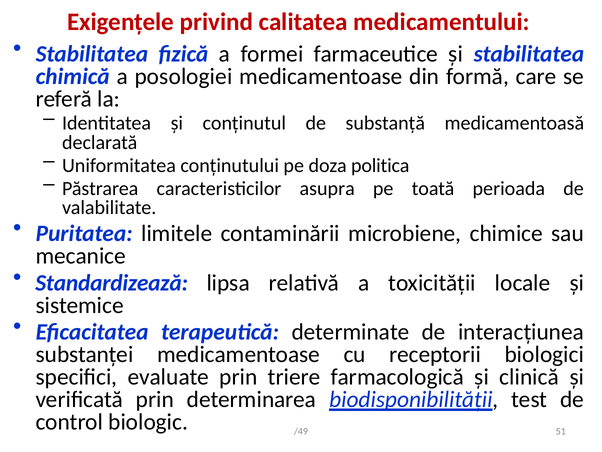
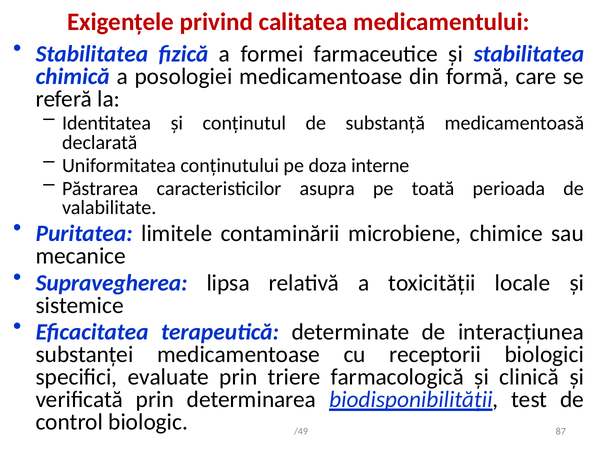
politica: politica -> interne (380, 165)
Standardizează: Standardizează -> Supravegherea (112, 282)
51: 51 -> 87 (561, 431)
